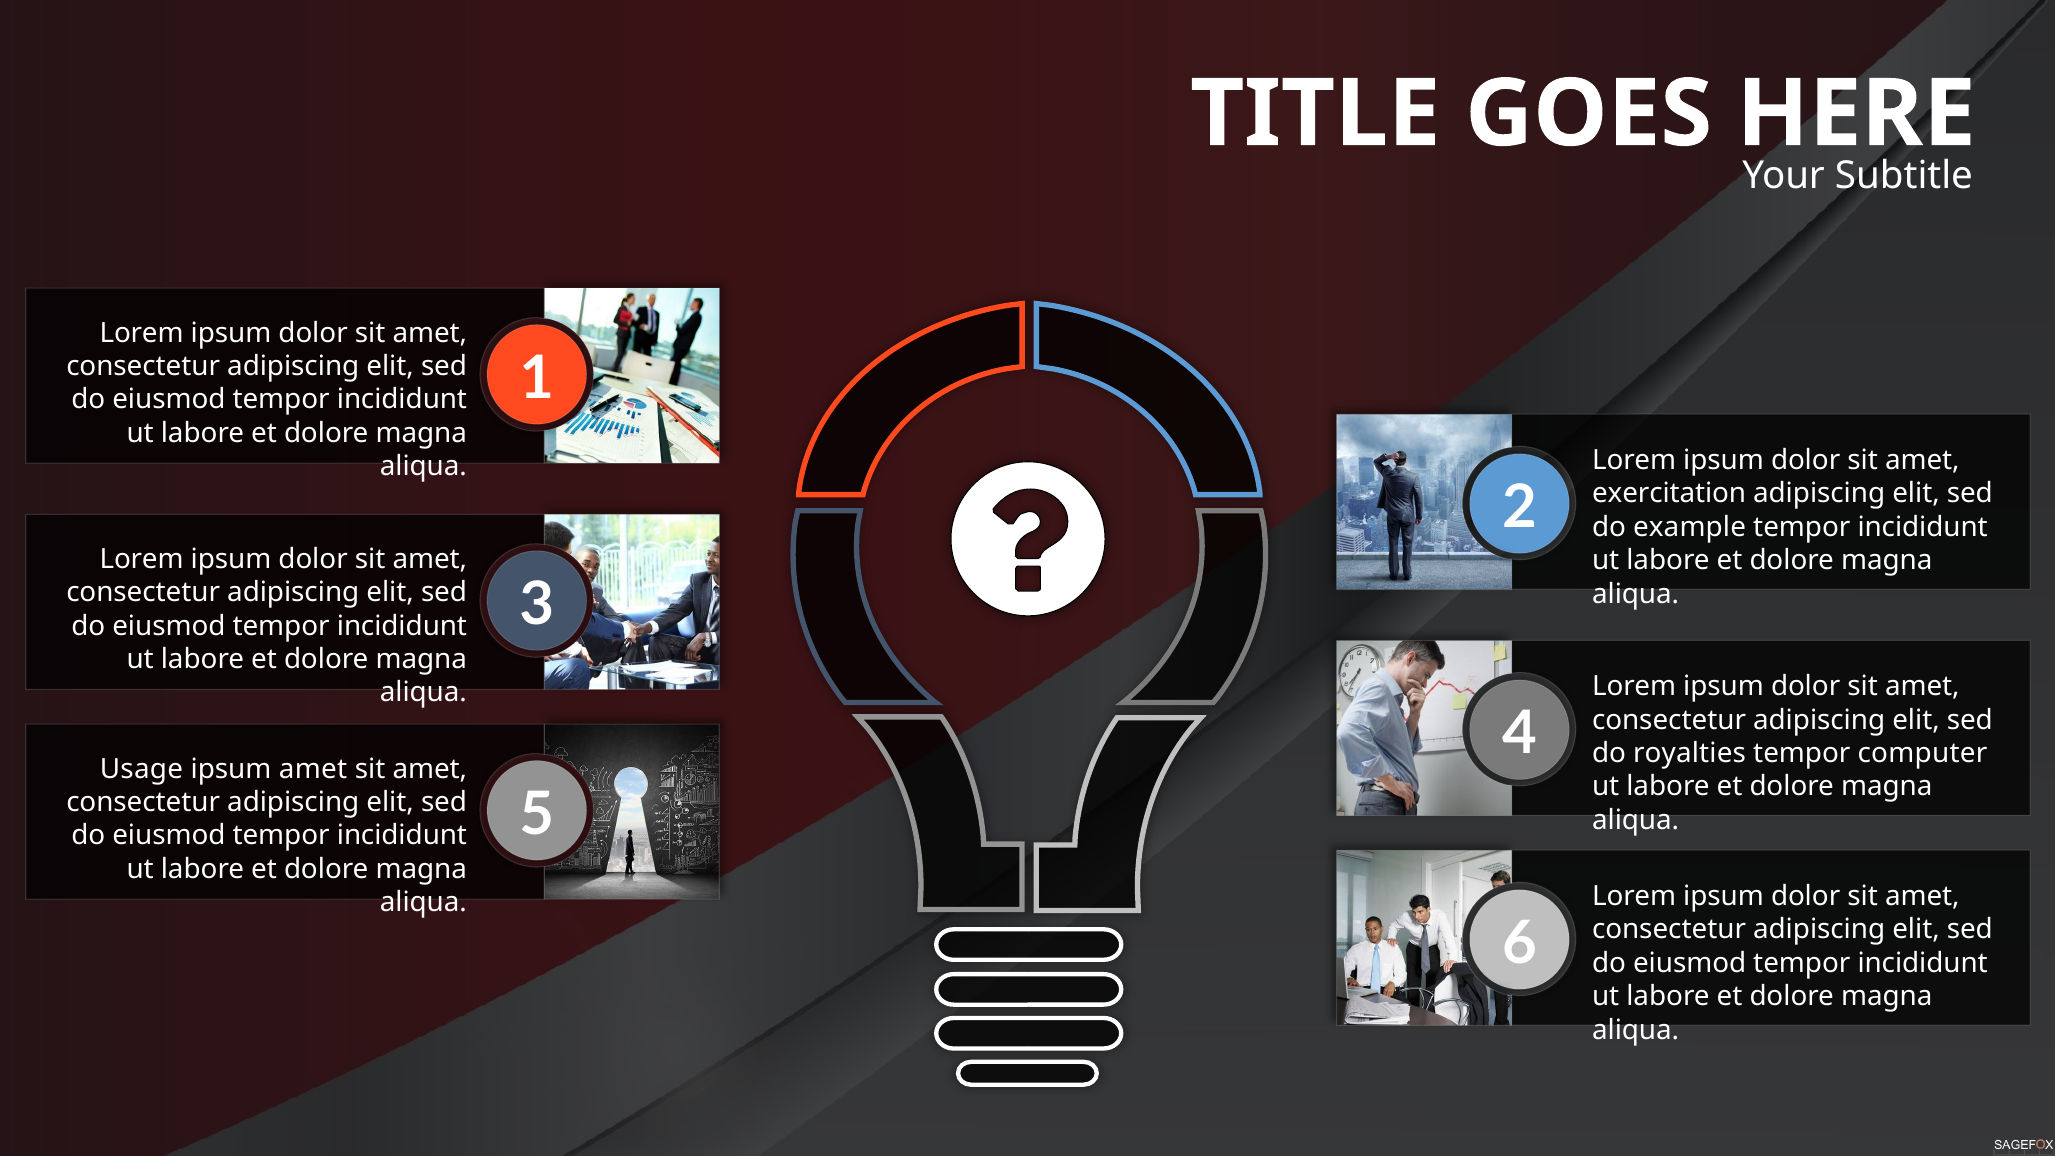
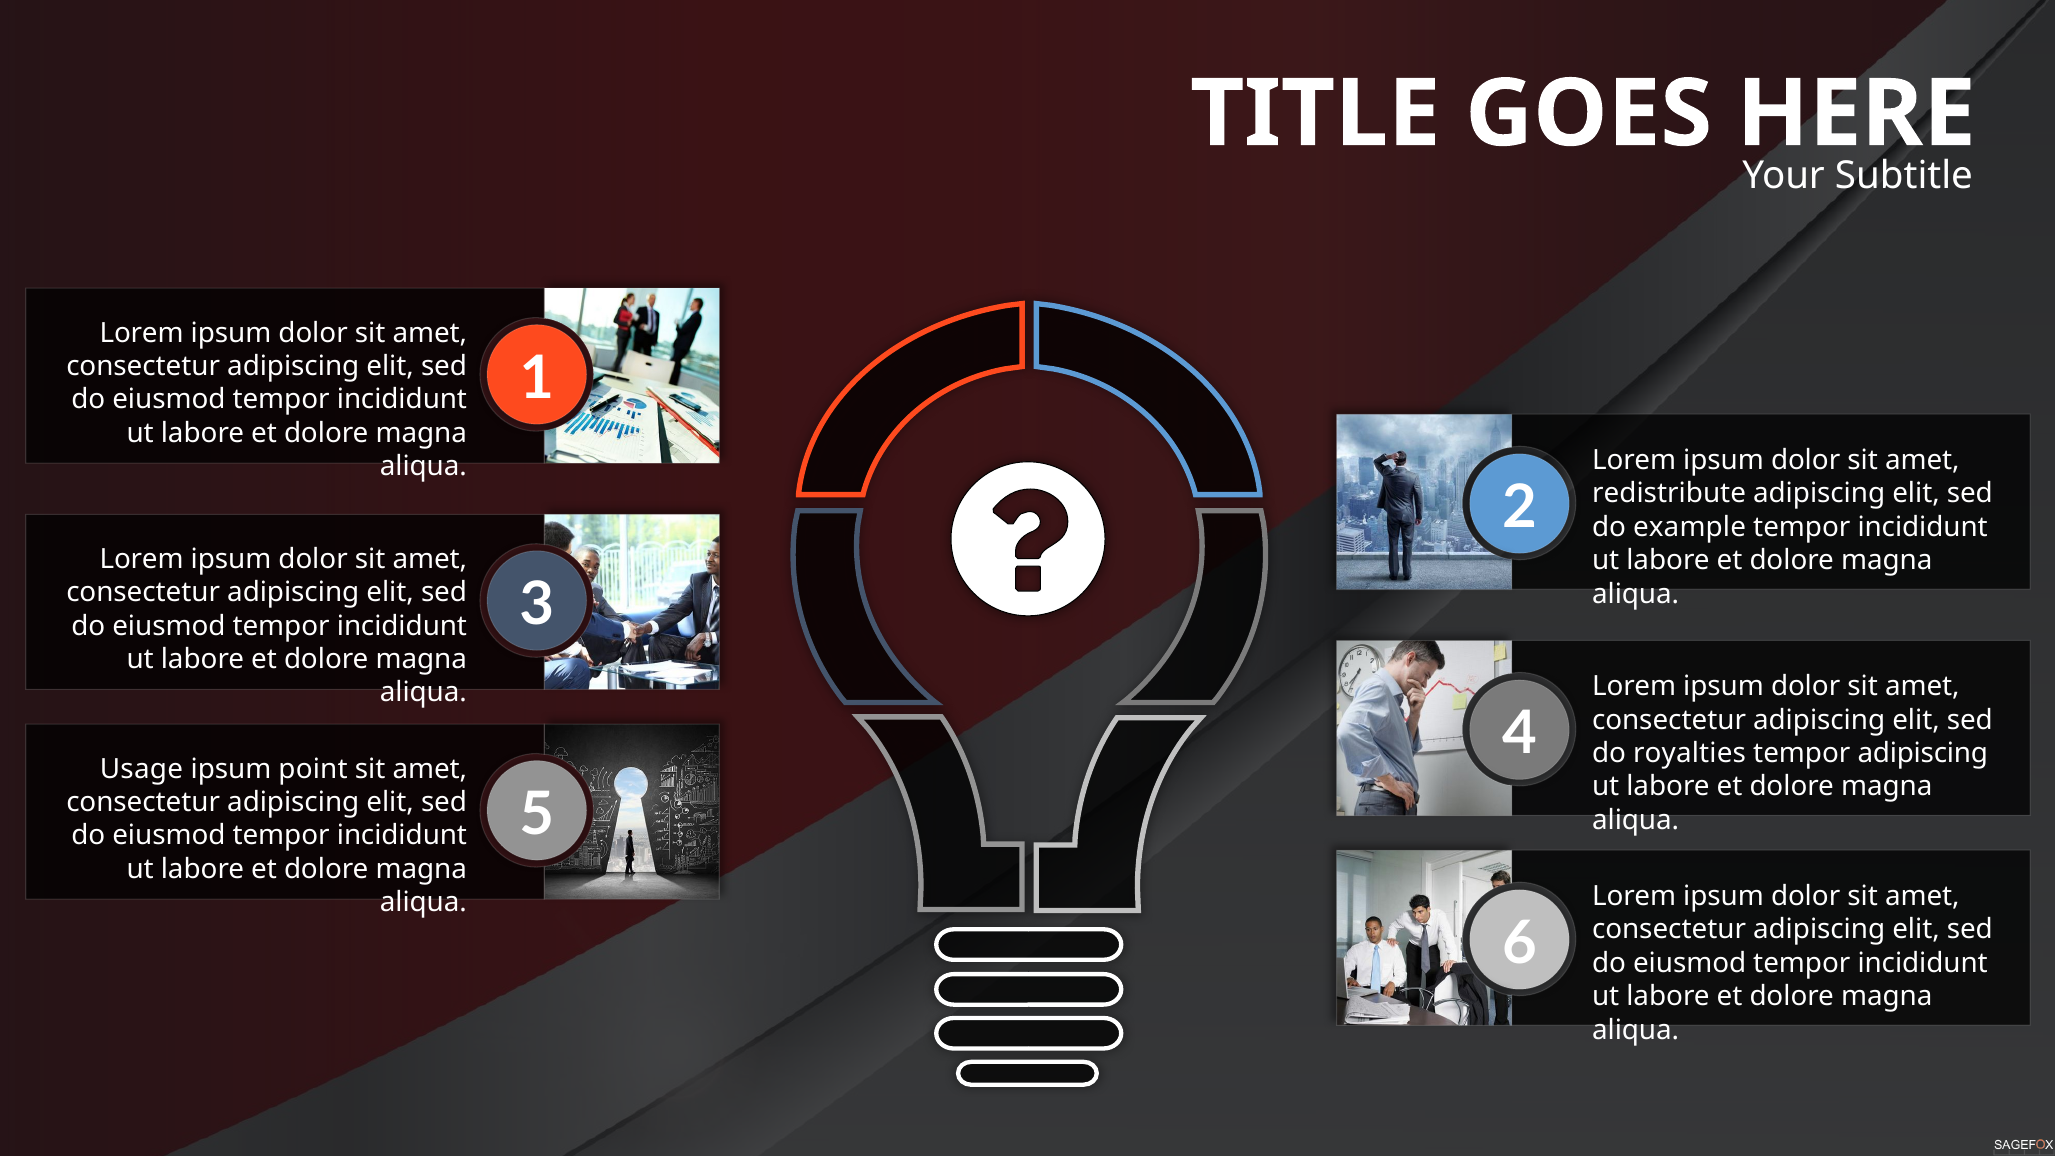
exercitation: exercitation -> redistribute (1669, 494)
tempor computer: computer -> adipiscing (1923, 753)
ipsum amet: amet -> point (313, 769)
